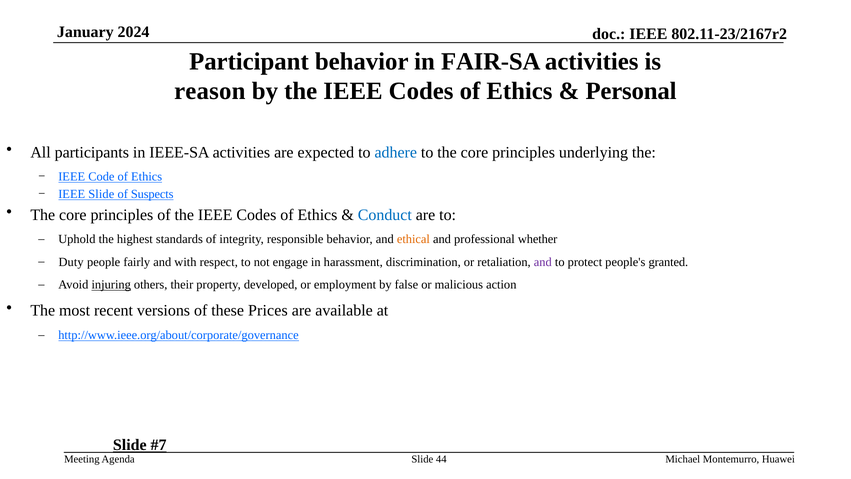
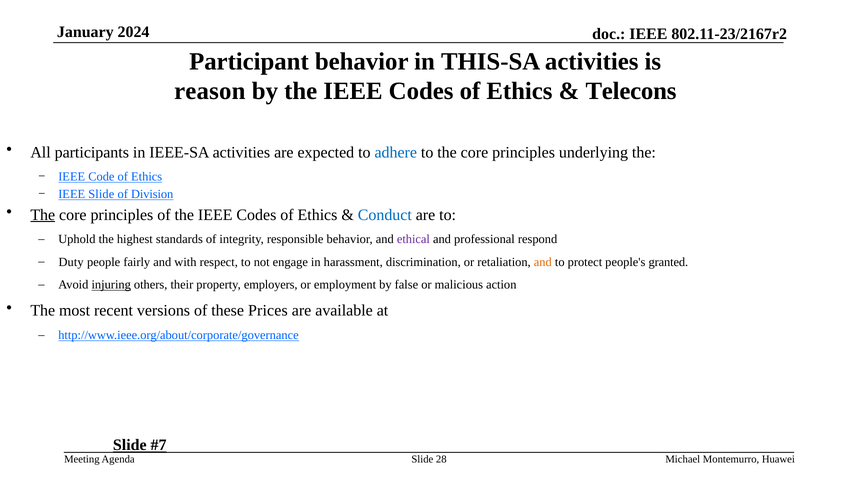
FAIR-SA: FAIR-SA -> THIS-SA (491, 61)
Personal: Personal -> Telecons (631, 91)
Suspects: Suspects -> Division (152, 194)
The underline: none -> present (43, 215)
ethical colour: orange -> purple (413, 239)
whether: whether -> respond (538, 239)
and colour: purple -> orange (543, 262)
developed: developed -> employers (271, 285)
44: 44 -> 28 (441, 459)
